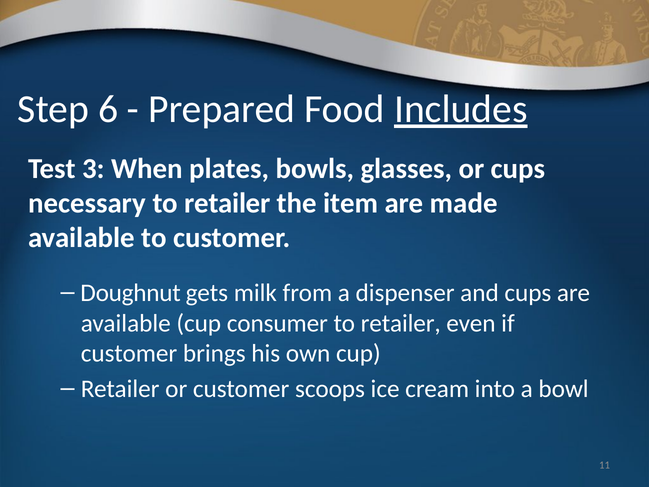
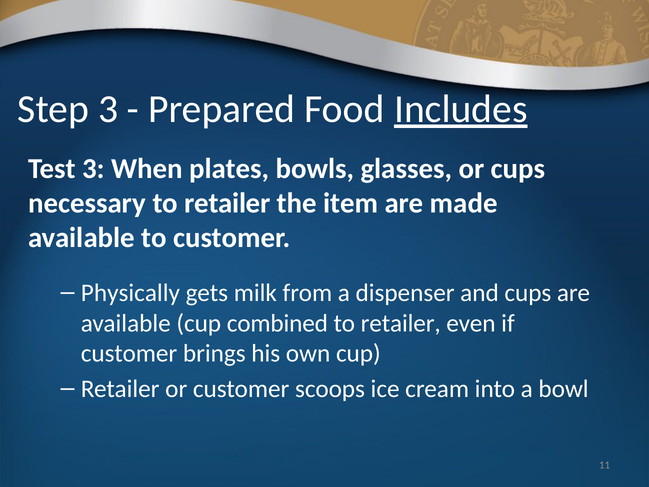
Step 6: 6 -> 3 (108, 109)
Doughnut: Doughnut -> Physically (130, 293)
consumer: consumer -> combined (277, 323)
